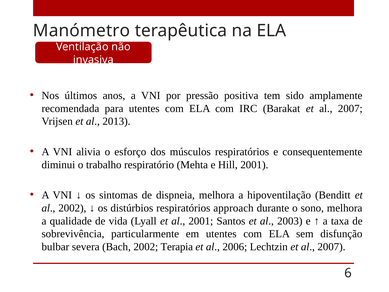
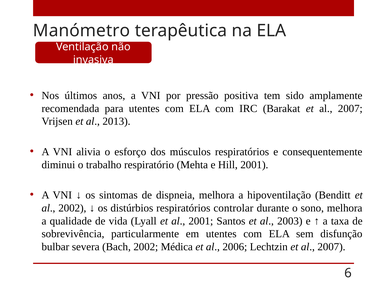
approach: approach -> controlar (233, 208)
Terapia: Terapia -> Médica (177, 247)
